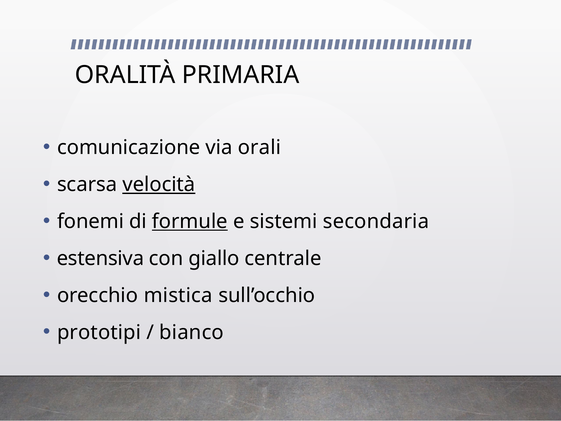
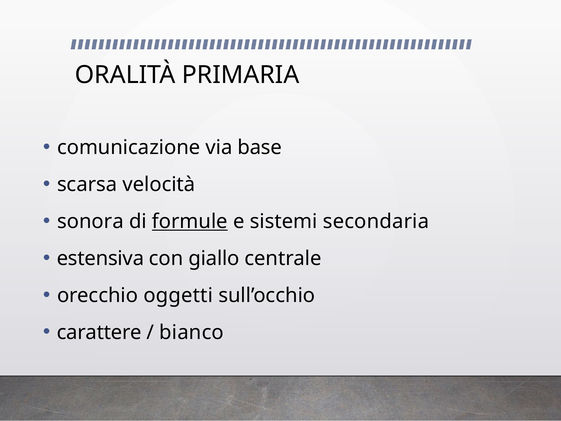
orali: orali -> base (260, 147)
velocità underline: present -> none (159, 184)
fonemi: fonemi -> sonora (90, 221)
mistica: mistica -> oggetti (178, 295)
prototipi: prototipi -> carattere (99, 332)
